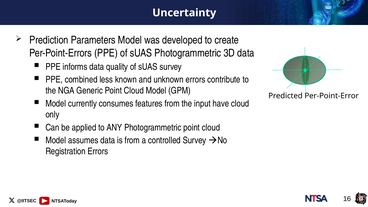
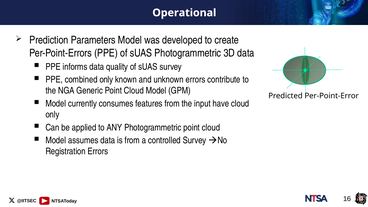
Uncertainty: Uncertainty -> Operational (184, 13)
combined less: less -> only (106, 80)
